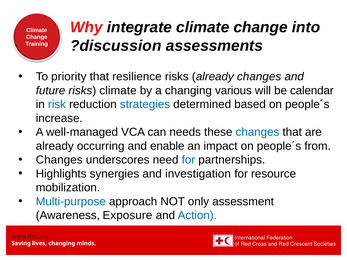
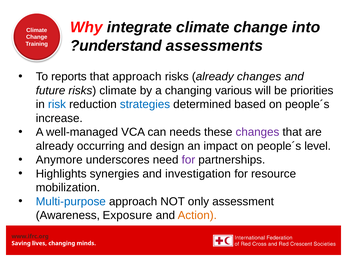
discussion: discussion -> understand (121, 46)
priority: priority -> reports (69, 77)
that resilience: resilience -> approach (137, 77)
calendar: calendar -> priorities (312, 91)
changes colour: blue -> purple (257, 132)
enable: enable -> design (167, 146)
from: from -> level (318, 146)
Changes: Changes -> Anymore (59, 160)
for colour: blue -> purple (188, 160)
Action colour: blue -> orange (197, 216)
